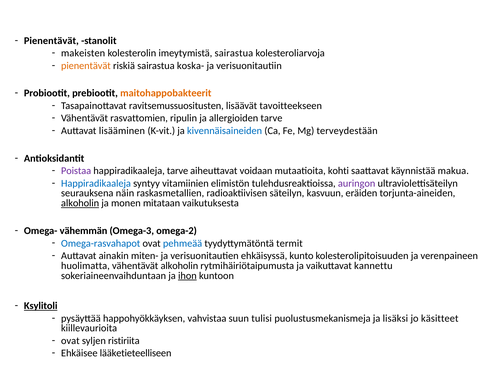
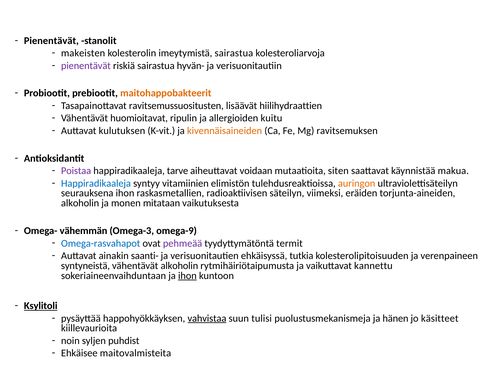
pienentävät colour: orange -> purple (86, 66)
koska-: koska- -> hyvän- (191, 66)
tavoitteekseen: tavoitteekseen -> hiilihydraattien (291, 106)
rasvattomien: rasvattomien -> huomioitavat (139, 118)
allergioiden tarve: tarve -> kuitu (271, 118)
lisääminen: lisääminen -> kulutuksen (122, 130)
kivennäisaineiden colour: blue -> orange (225, 130)
terveydestään: terveydestään -> ravitsemuksen (347, 130)
kohti: kohti -> siten (338, 170)
auringon colour: purple -> orange (357, 183)
seurauksena näin: näin -> ihon (125, 193)
kasvuun: kasvuun -> viimeksi (325, 193)
alkoholin underline: present -> none (80, 203)
omega-2: omega-2 -> omega-9 (177, 230)
pehmeää colour: blue -> purple (183, 243)
miten-: miten- -> saanti- (145, 255)
kunto: kunto -> tutkia (301, 255)
huolimatta: huolimatta -> syntyneistä (85, 265)
vahvistaa underline: none -> present (207, 318)
lisäksi: lisäksi -> hänen (395, 318)
ovat: ovat -> noin (70, 340)
ristiriita: ristiriita -> puhdist (124, 340)
lääketieteelliseen: lääketieteelliseen -> maitovalmisteita (136, 352)
